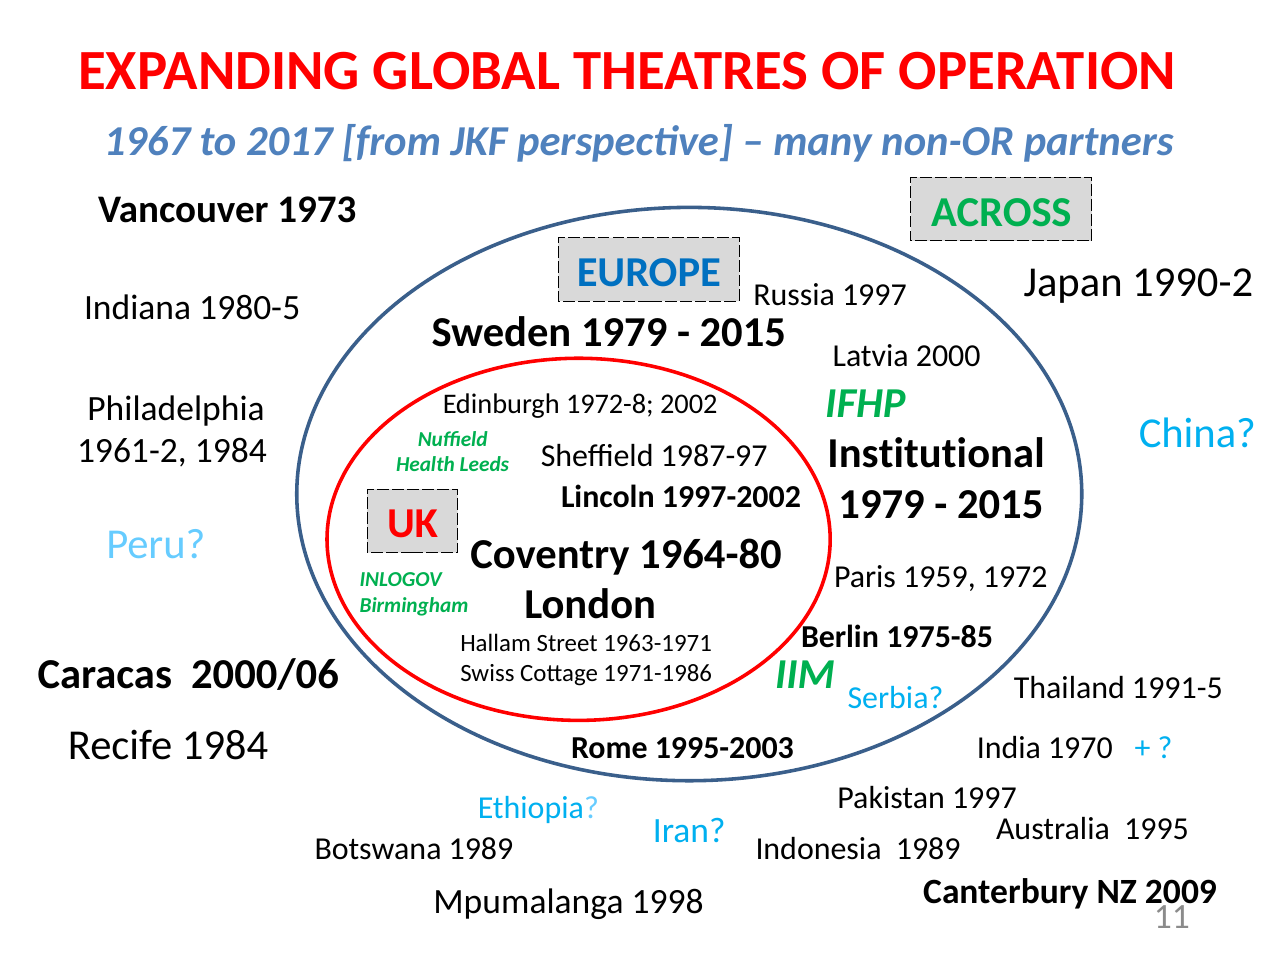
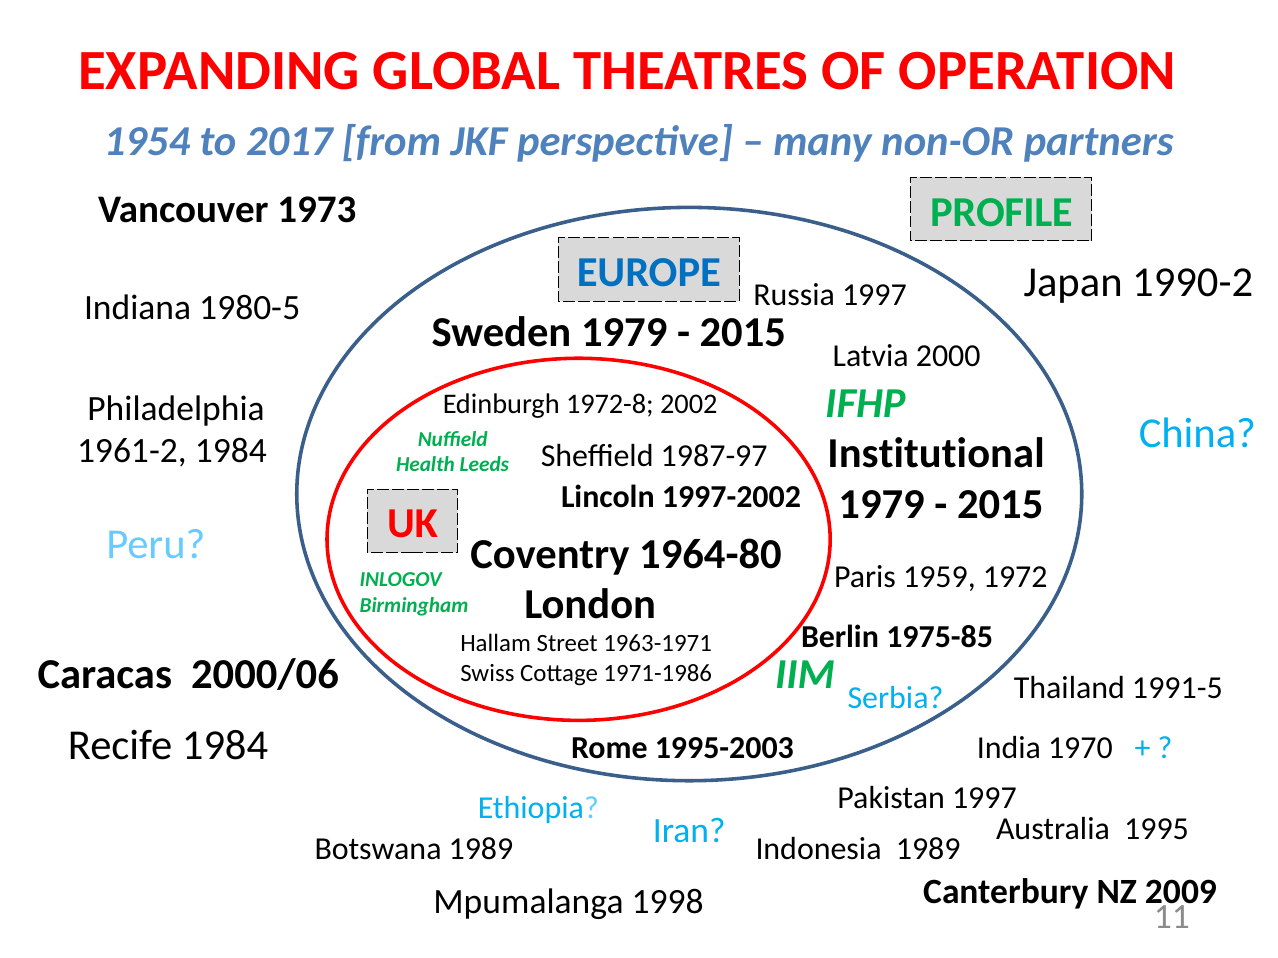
1967: 1967 -> 1954 (147, 142)
ACROSS: ACROSS -> PROFILE (1001, 212)
